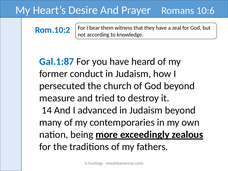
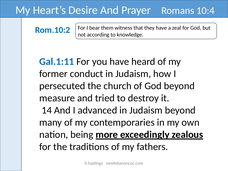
10:6: 10:6 -> 10:4 (206, 11)
Gal.1:87: Gal.1:87 -> Gal.1:11 (57, 62)
